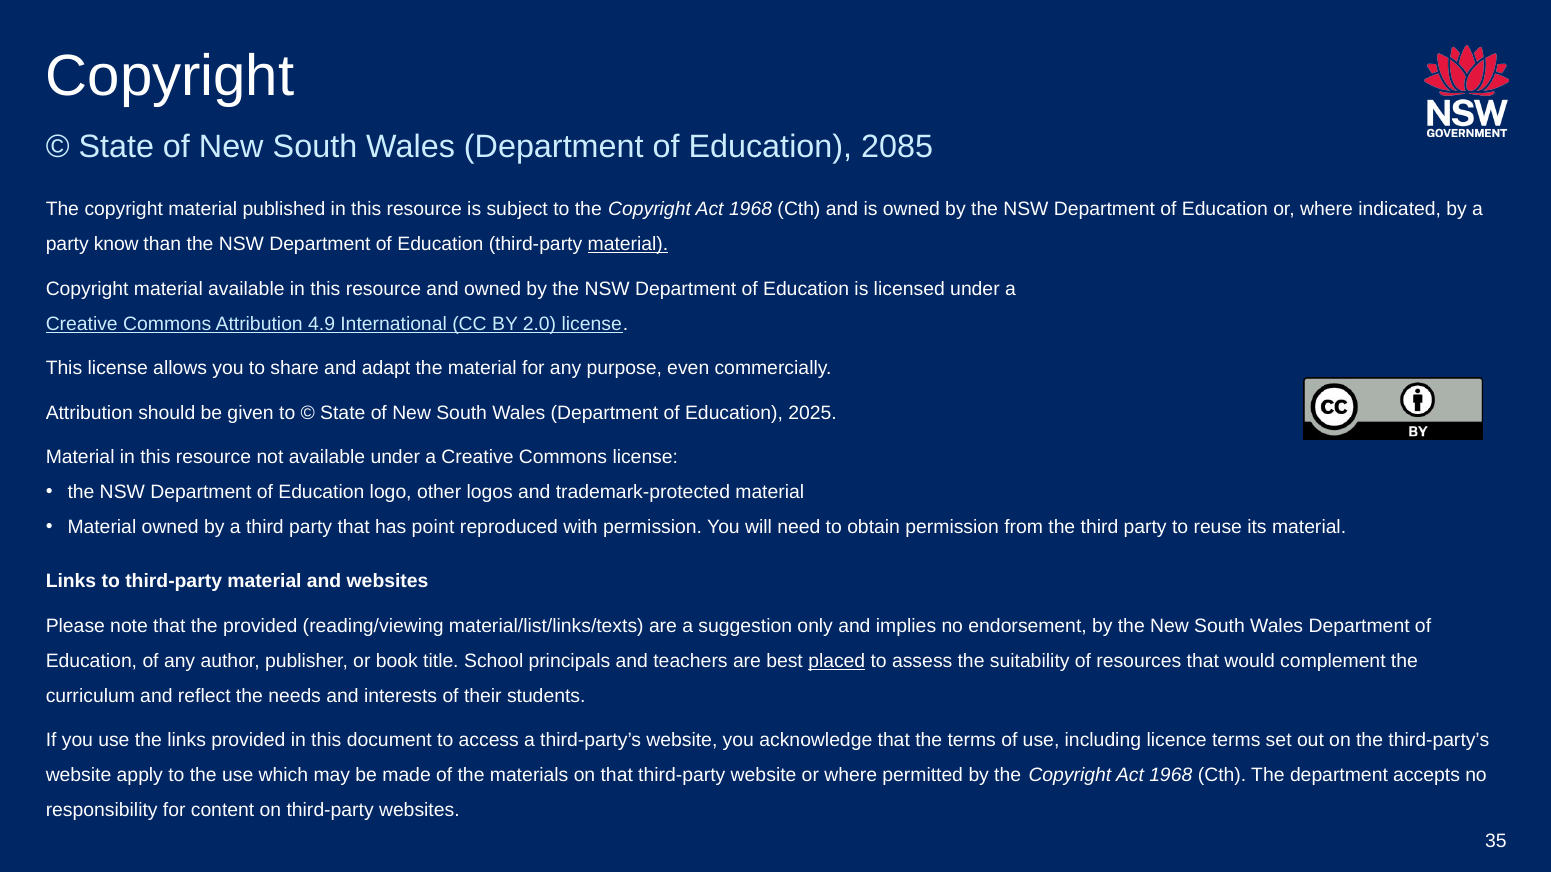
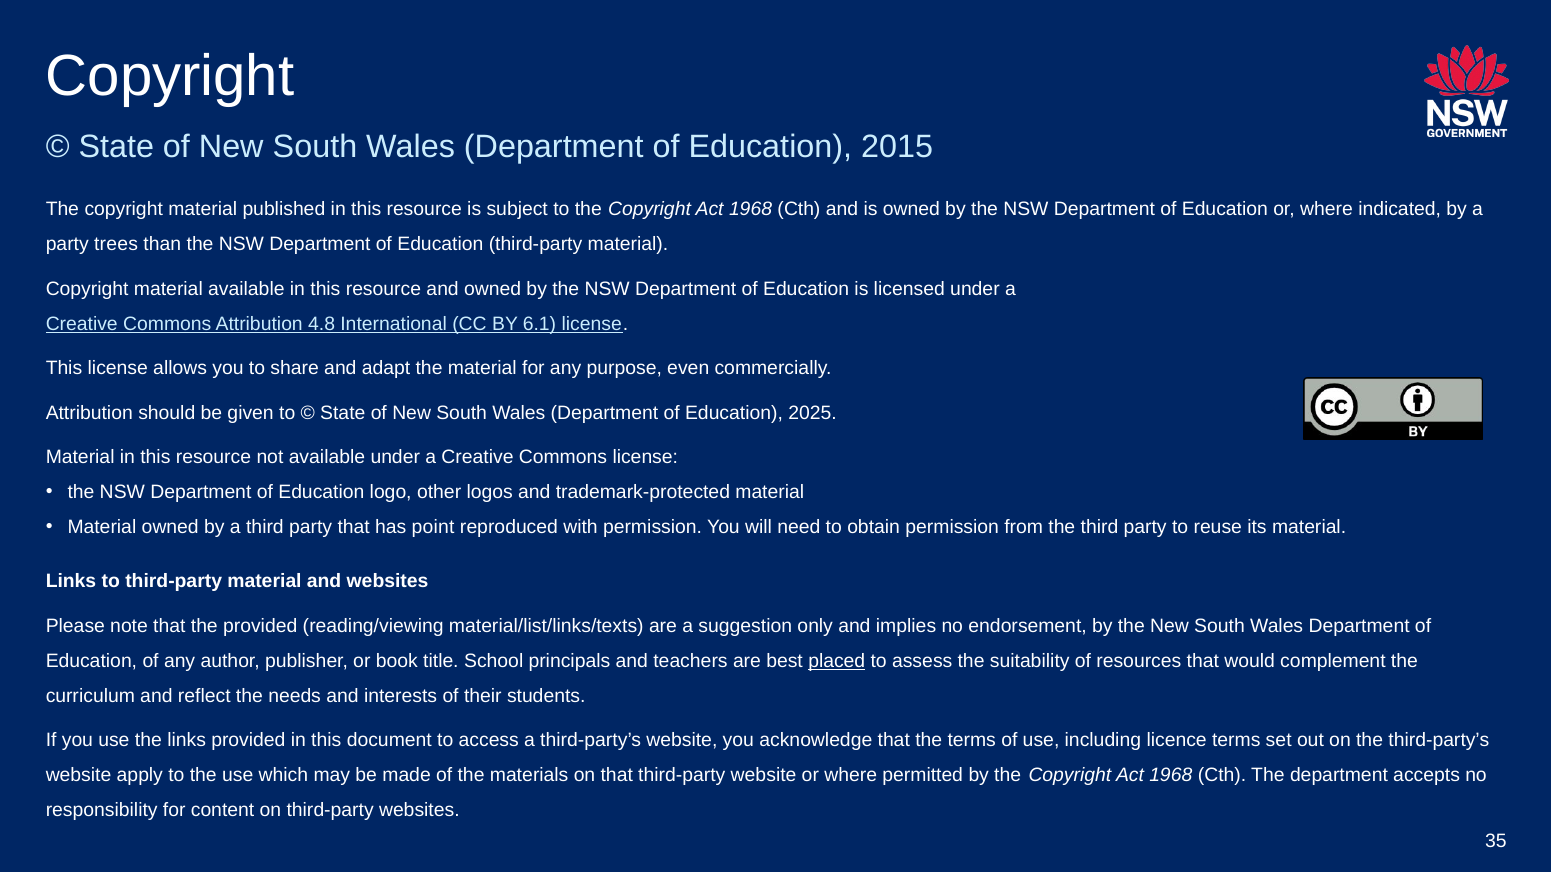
2085: 2085 -> 2015 (897, 147)
know: know -> trees (116, 244)
material underline: present -> none (628, 244)
4.9: 4.9 -> 4.8 (322, 324)
2.0: 2.0 -> 6.1 (539, 324)
